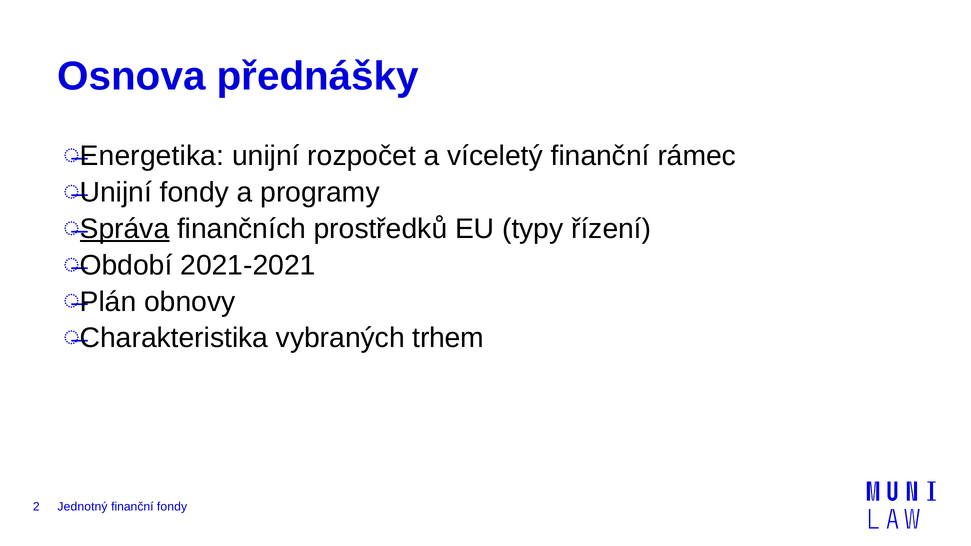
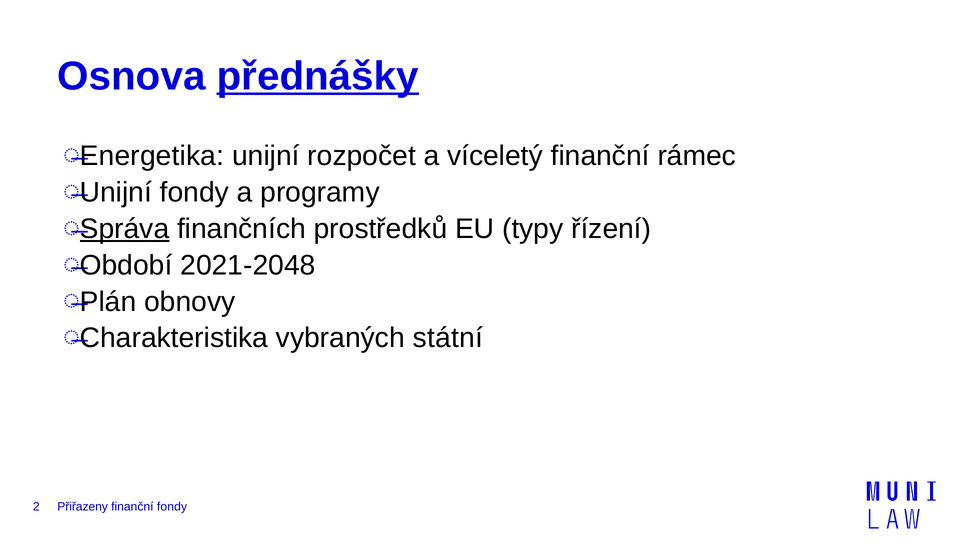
přednášky underline: none -> present (318, 76)
2021-2021: 2021-2021 -> 2021-2048 (248, 265)
trhem: trhem -> státní (448, 338)
Jednotný: Jednotný -> Přiřazeny (83, 507)
